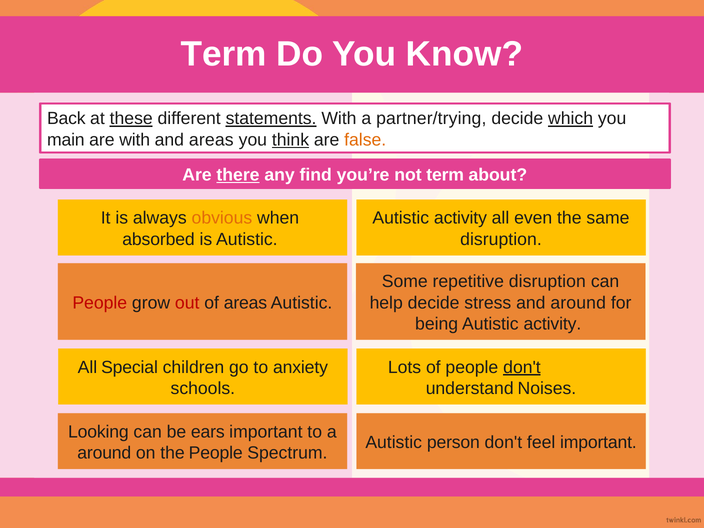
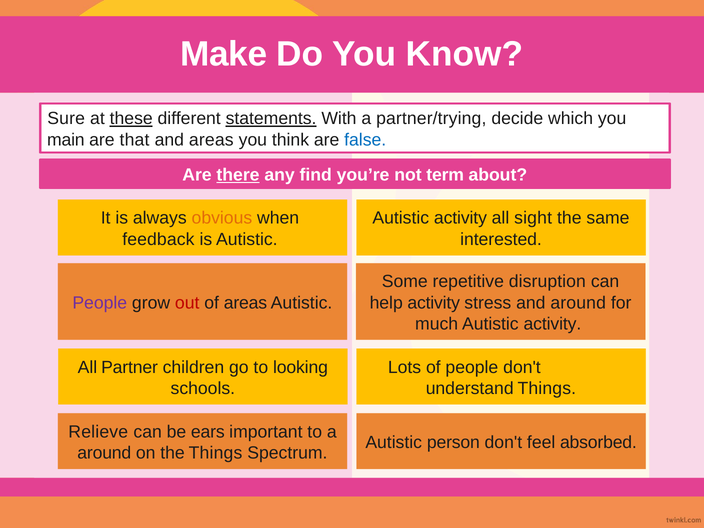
Term: Term -> Make (224, 54)
Back: Back -> Sure (66, 119)
which underline: present -> none (571, 119)
are with: with -> that (135, 140)
think underline: present -> none (290, 140)
false colour: orange -> blue (365, 140)
even: even -> sight (533, 218)
absorbed: absorbed -> feedback (158, 239)
disruption: disruption -> interested (501, 239)
People colour: red -> purple (100, 303)
help decide: decide -> activity (434, 303)
being: being -> much (437, 324)
Special: Special -> Partner (130, 367)
anxiety: anxiety -> looking (300, 367)
don't underline: present -> none (522, 367)
understand Noises: Noises -> Things (547, 388)
Looking: Looking -> Relieve (98, 432)
feel important: important -> absorbed (598, 442)
the People: People -> Things (216, 453)
